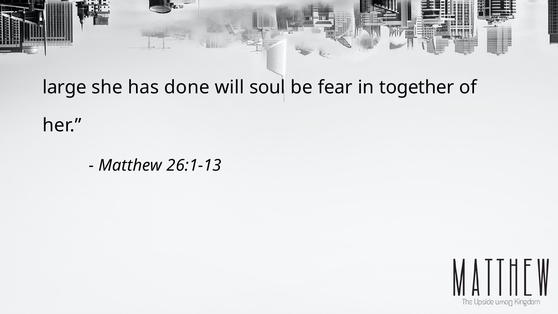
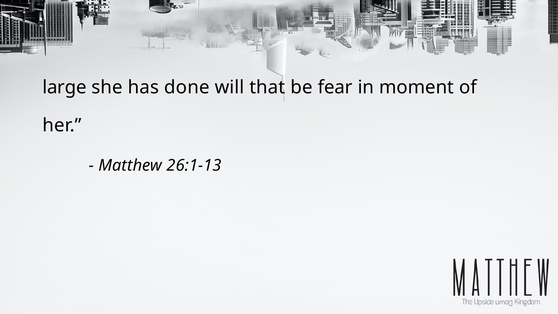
soul: soul -> that (267, 87)
together: together -> moment (417, 87)
